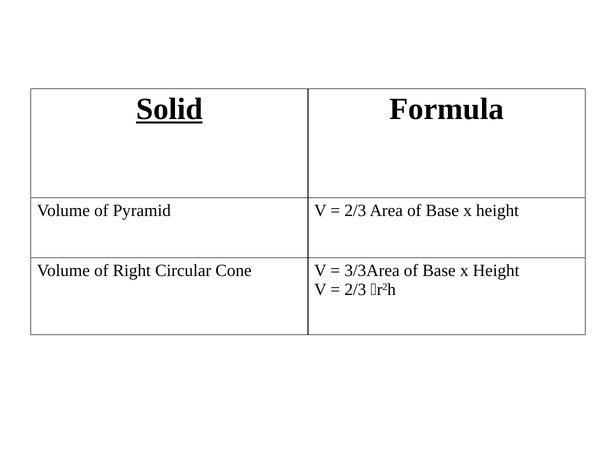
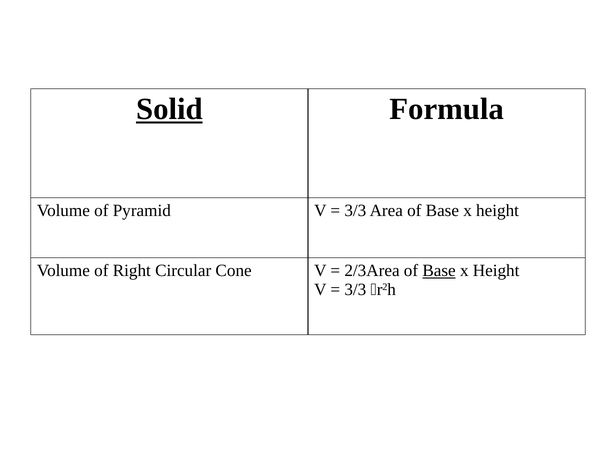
2/3: 2/3 -> 3/3 (355, 210)
3/3Area: 3/3Area -> 2/3Area (372, 271)
Base underline: none -> present (439, 271)
2/3: 2/3 -> 3/3 (355, 290)
